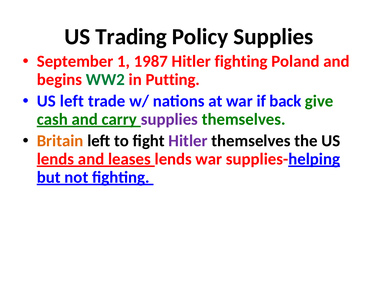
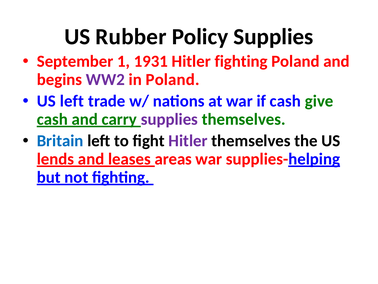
Trading: Trading -> Rubber (131, 37)
1987: 1987 -> 1931 (151, 61)
WW2 colour: green -> purple (105, 79)
in Putting: Putting -> Poland (173, 79)
if back: back -> cash (285, 101)
Britain colour: orange -> blue (60, 141)
lends: lends -> areas (173, 159)
